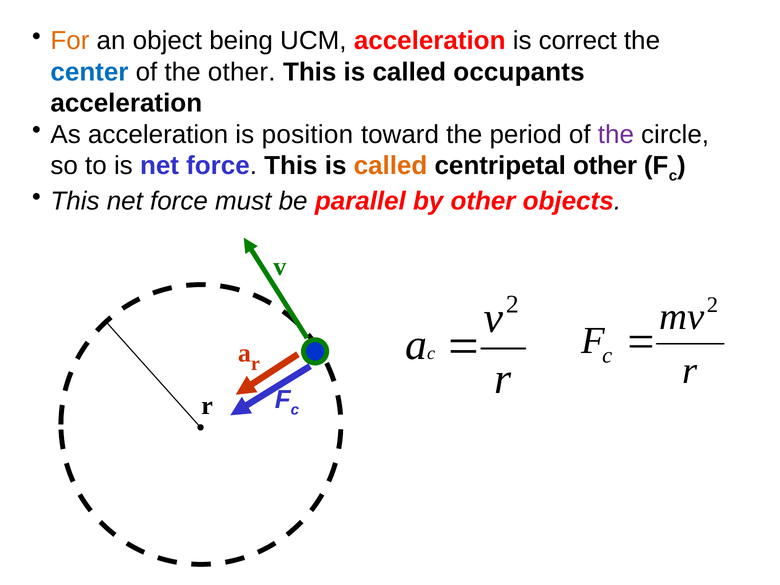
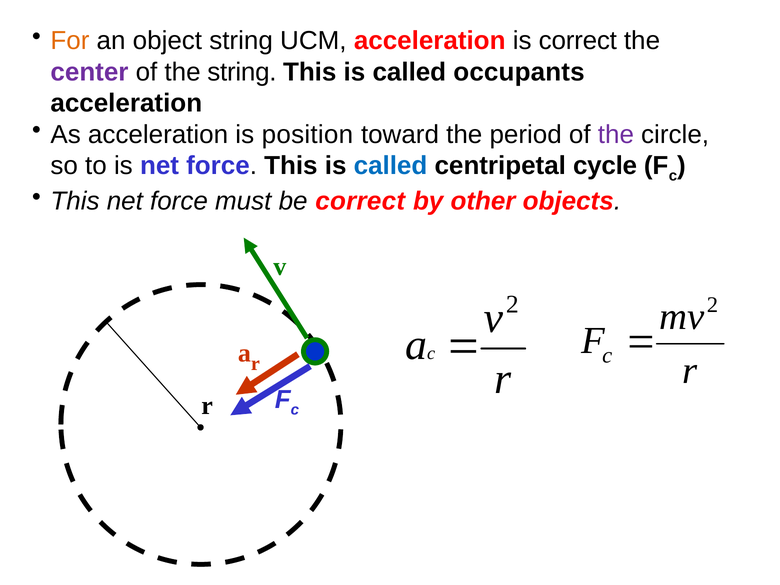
object being: being -> string (241, 41)
center colour: blue -> purple (89, 72)
the other: other -> string (242, 72)
called colour: orange -> blue (391, 166)
centripetal other: other -> cycle (605, 166)
be parallel: parallel -> correct (360, 201)
